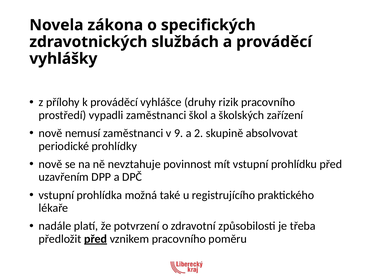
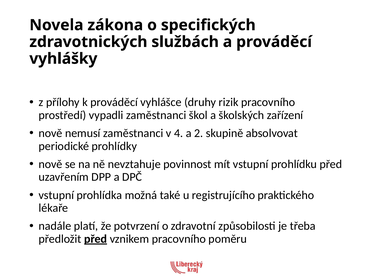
9: 9 -> 4 (179, 133)
